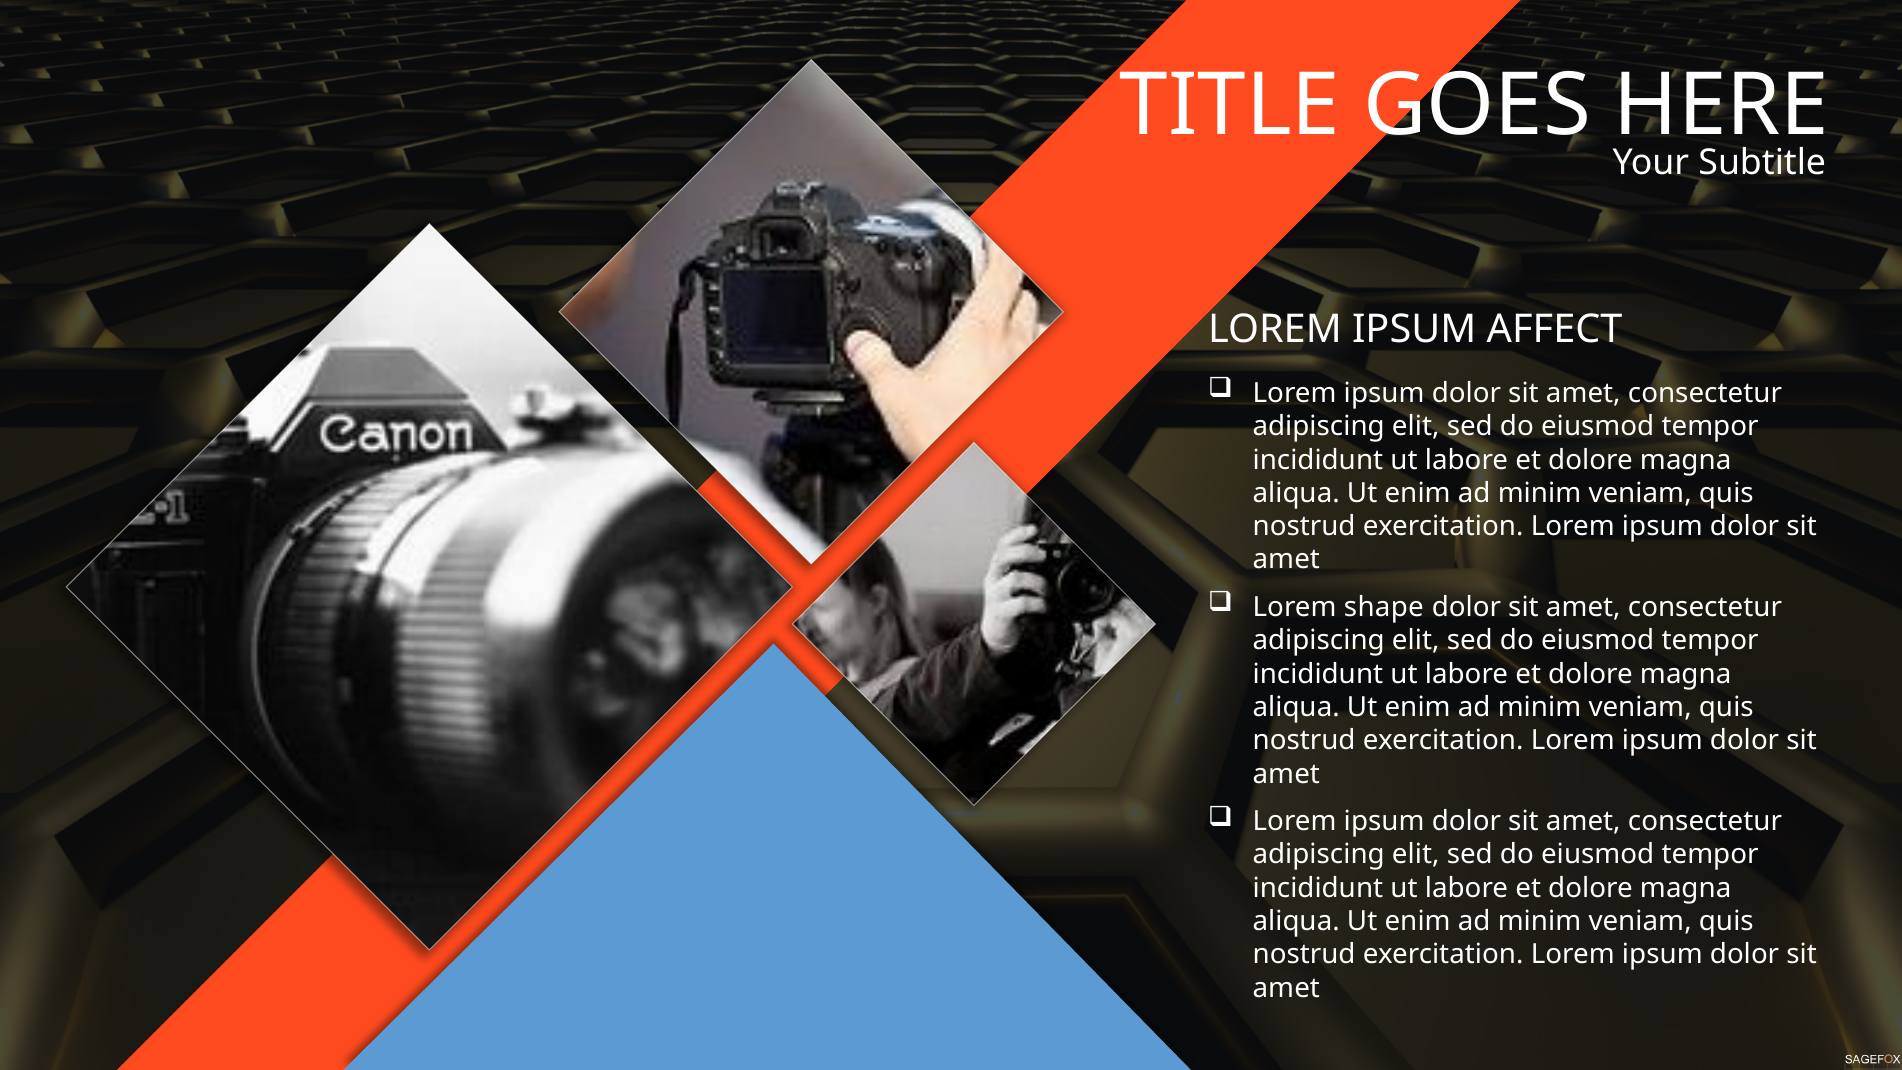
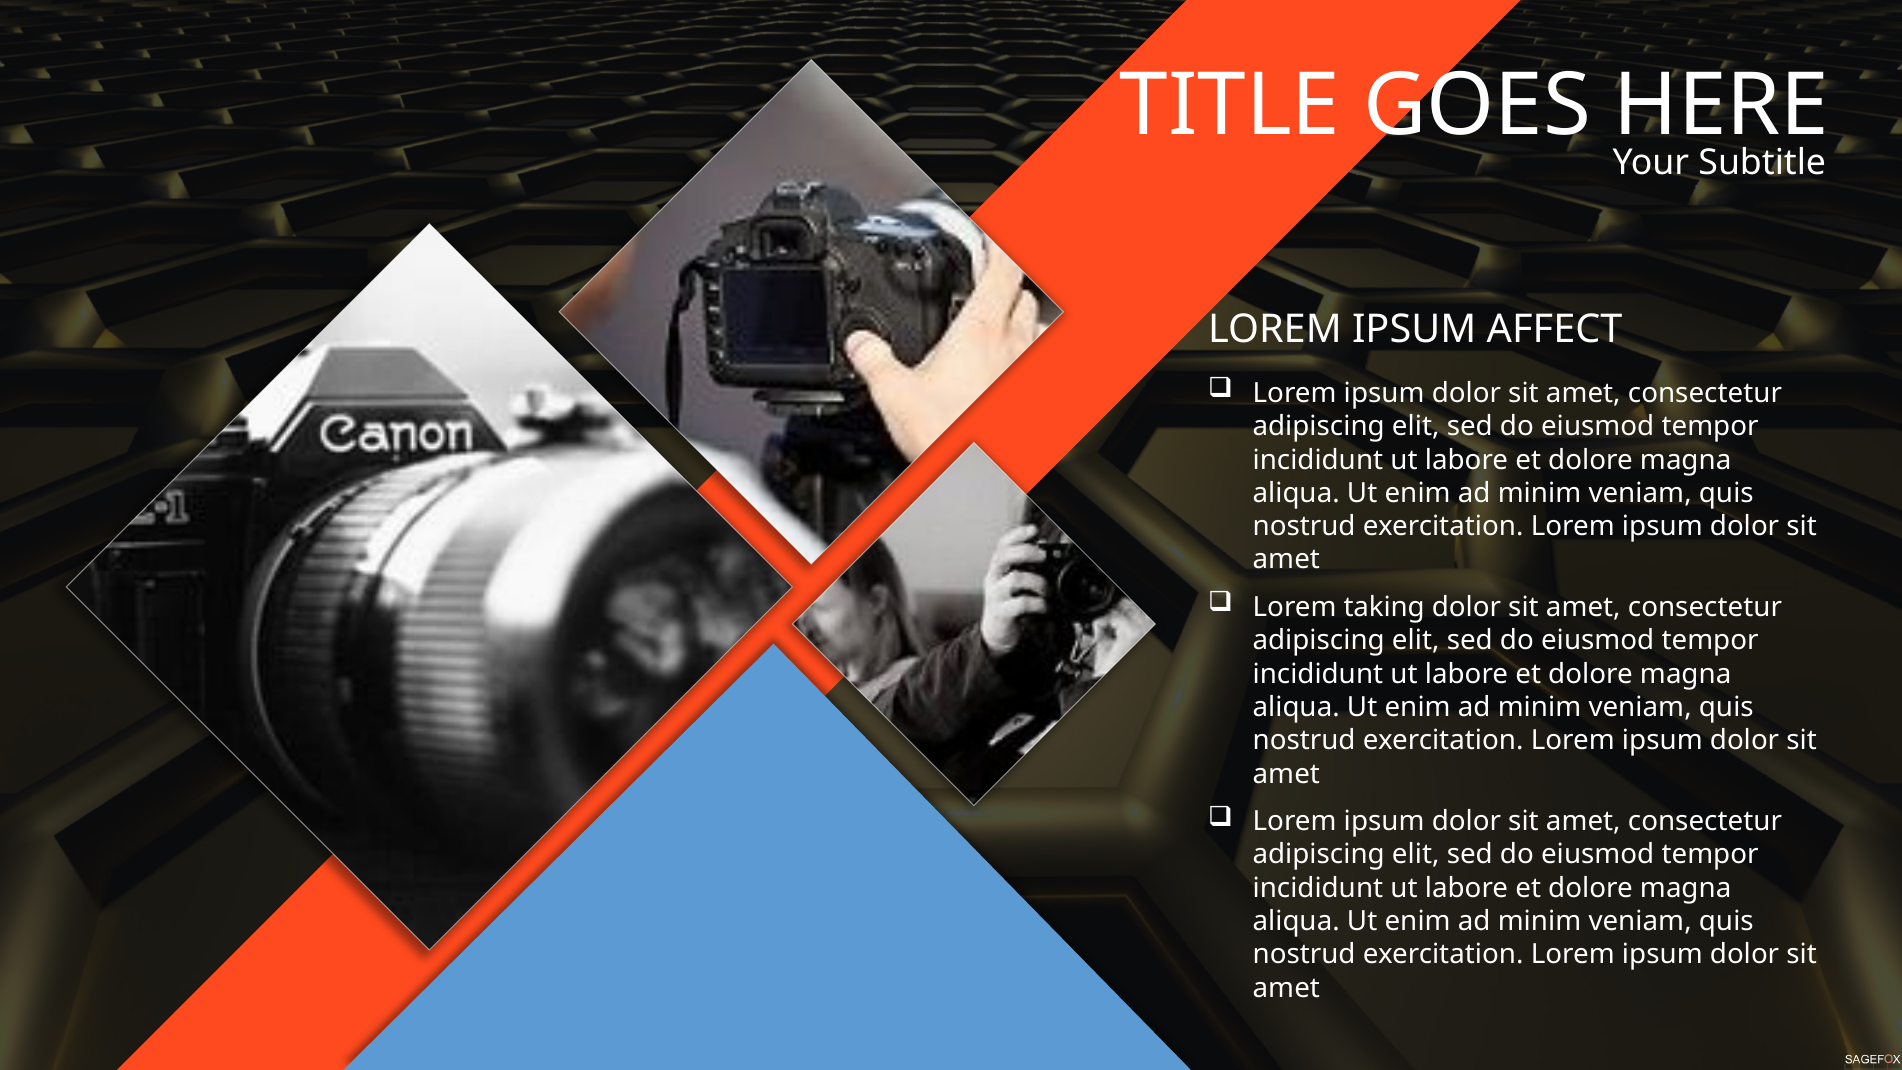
shape: shape -> taking (1384, 607)
